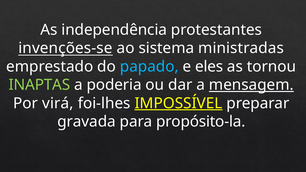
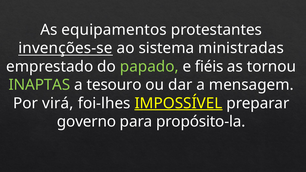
independência: independência -> equipamentos (114, 30)
papado colour: light blue -> light green (149, 67)
eles: eles -> fiéis (209, 67)
poderia: poderia -> tesouro (114, 85)
mensagem underline: present -> none (251, 85)
gravada: gravada -> governo (87, 122)
